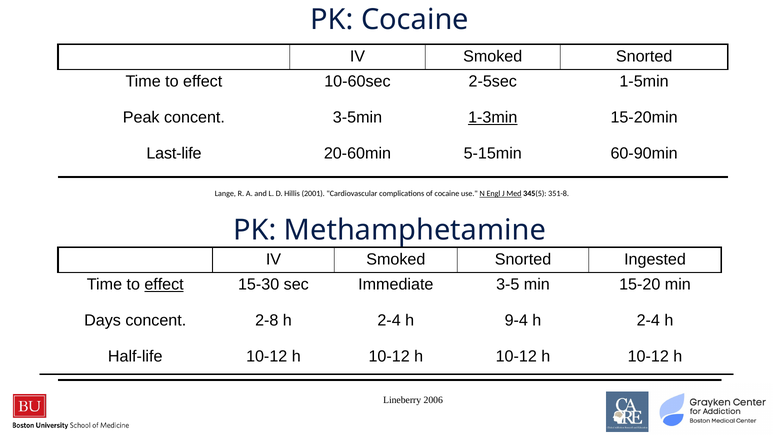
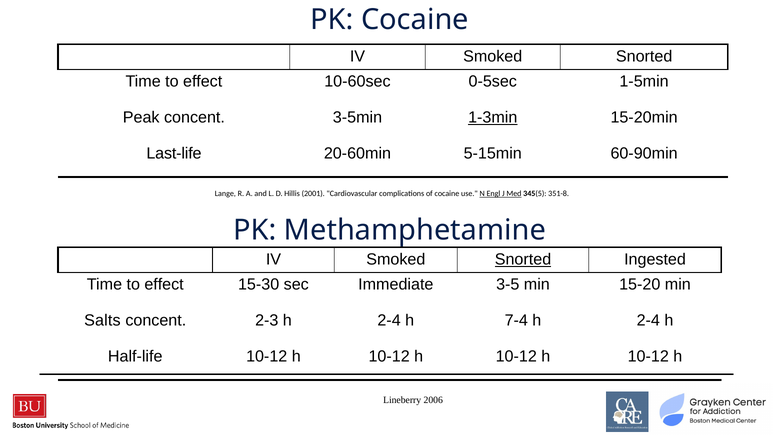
2-5sec: 2-5sec -> 0-5sec (493, 82)
Snorted underline: none -> present (523, 259)
effect underline: present -> none (164, 284)
Days: Days -> Salts (102, 320)
2-8: 2-8 -> 2-3 (267, 320)
9-4: 9-4 -> 7-4 (516, 320)
